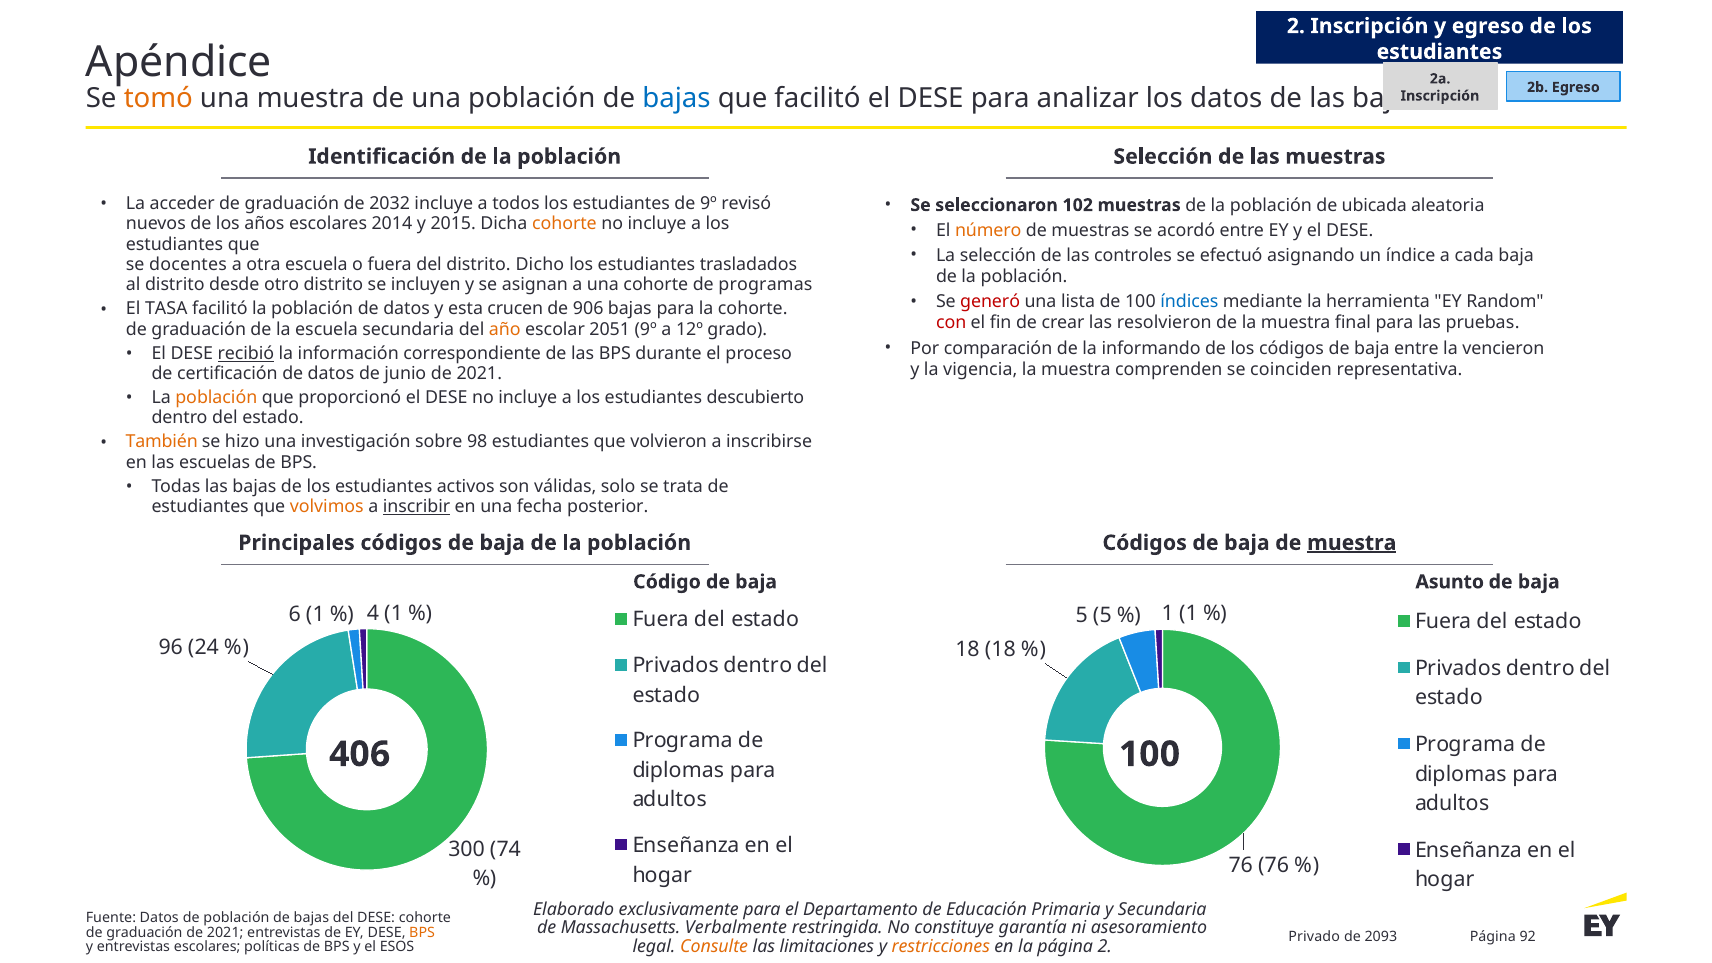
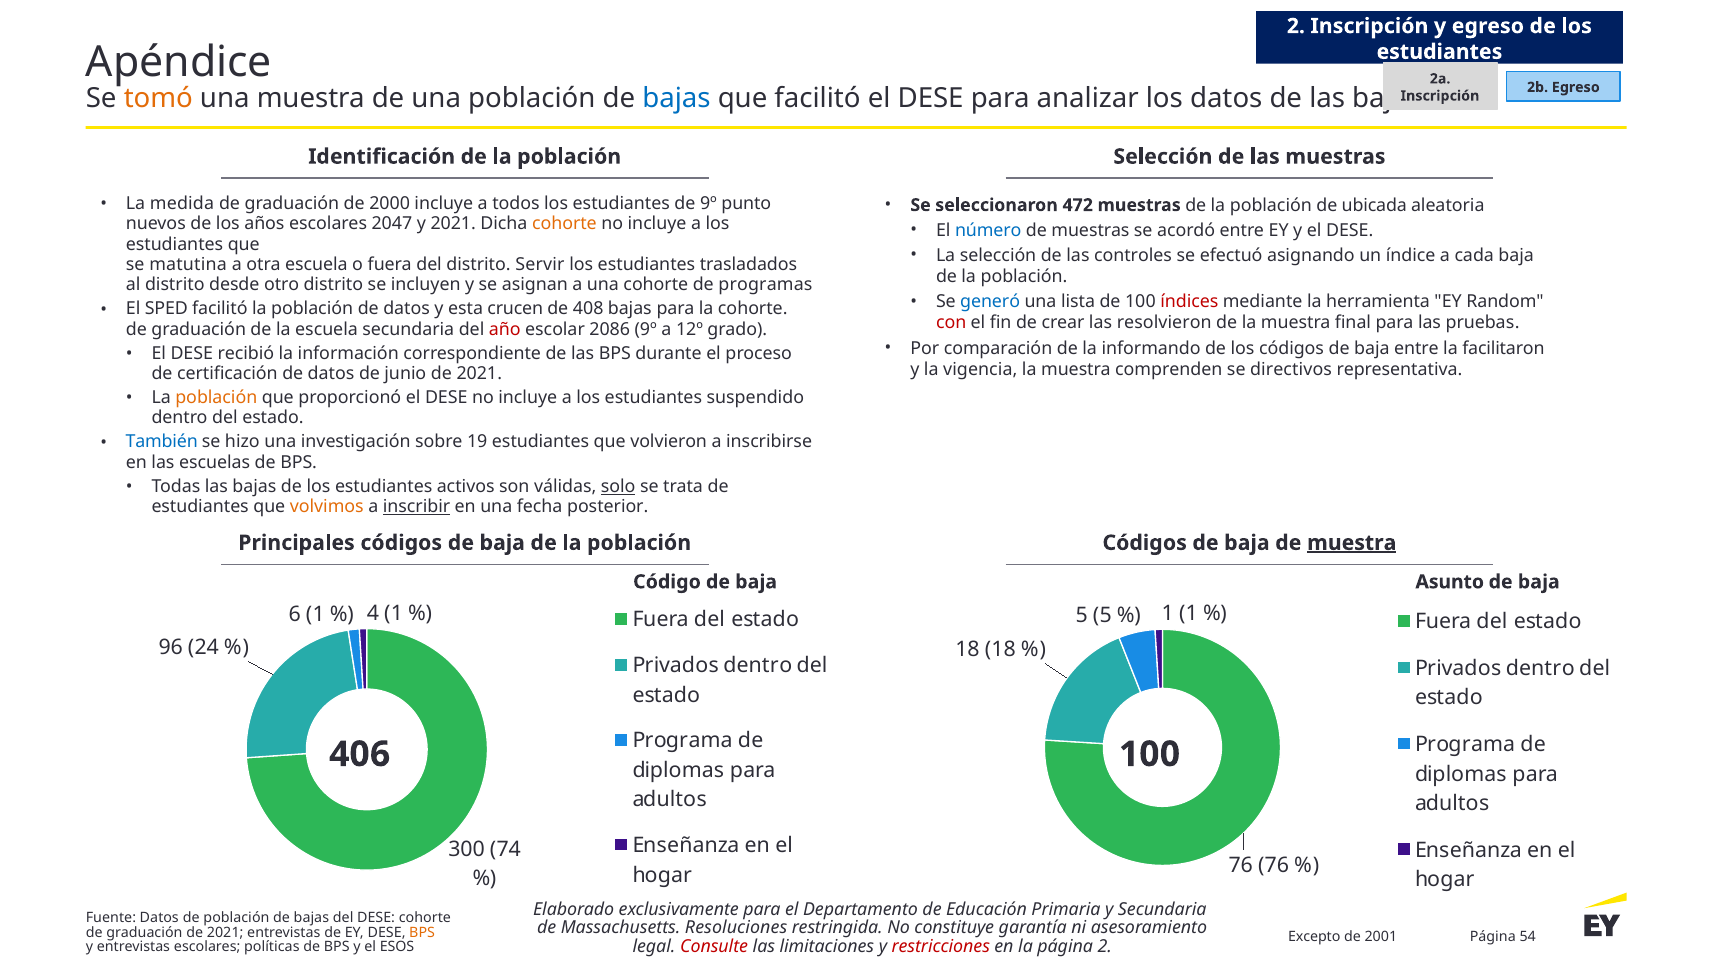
acceder: acceder -> medida (182, 203)
2032: 2032 -> 2000 (390, 203)
revisó: revisó -> punto (746, 203)
102: 102 -> 472 (1078, 205)
2014: 2014 -> 2047 (392, 224)
y 2015: 2015 -> 2021 (453, 224)
número colour: orange -> blue (988, 230)
docentes: docentes -> matutina (188, 265)
Dicho: Dicho -> Servir (540, 265)
generó colour: red -> blue (990, 302)
índices colour: blue -> red (1189, 302)
TASA: TASA -> SPED (166, 309)
906: 906 -> 408 (588, 309)
año colour: orange -> red (505, 329)
2051: 2051 -> 2086 (610, 329)
vencieron: vencieron -> facilitaron (1503, 348)
recibió underline: present -> none (246, 353)
coinciden: coinciden -> directivos (1291, 369)
descubierto: descubierto -> suspendido (755, 398)
También colour: orange -> blue (162, 442)
98: 98 -> 19 (477, 442)
solo underline: none -> present (618, 486)
Verbalmente: Verbalmente -> Resoluciones (736, 927)
Privado: Privado -> Excepto (1314, 937)
2093: 2093 -> 2001 (1381, 937)
92: 92 -> 54 (1528, 937)
Consulte colour: orange -> red (714, 946)
restricciones colour: orange -> red (941, 946)
